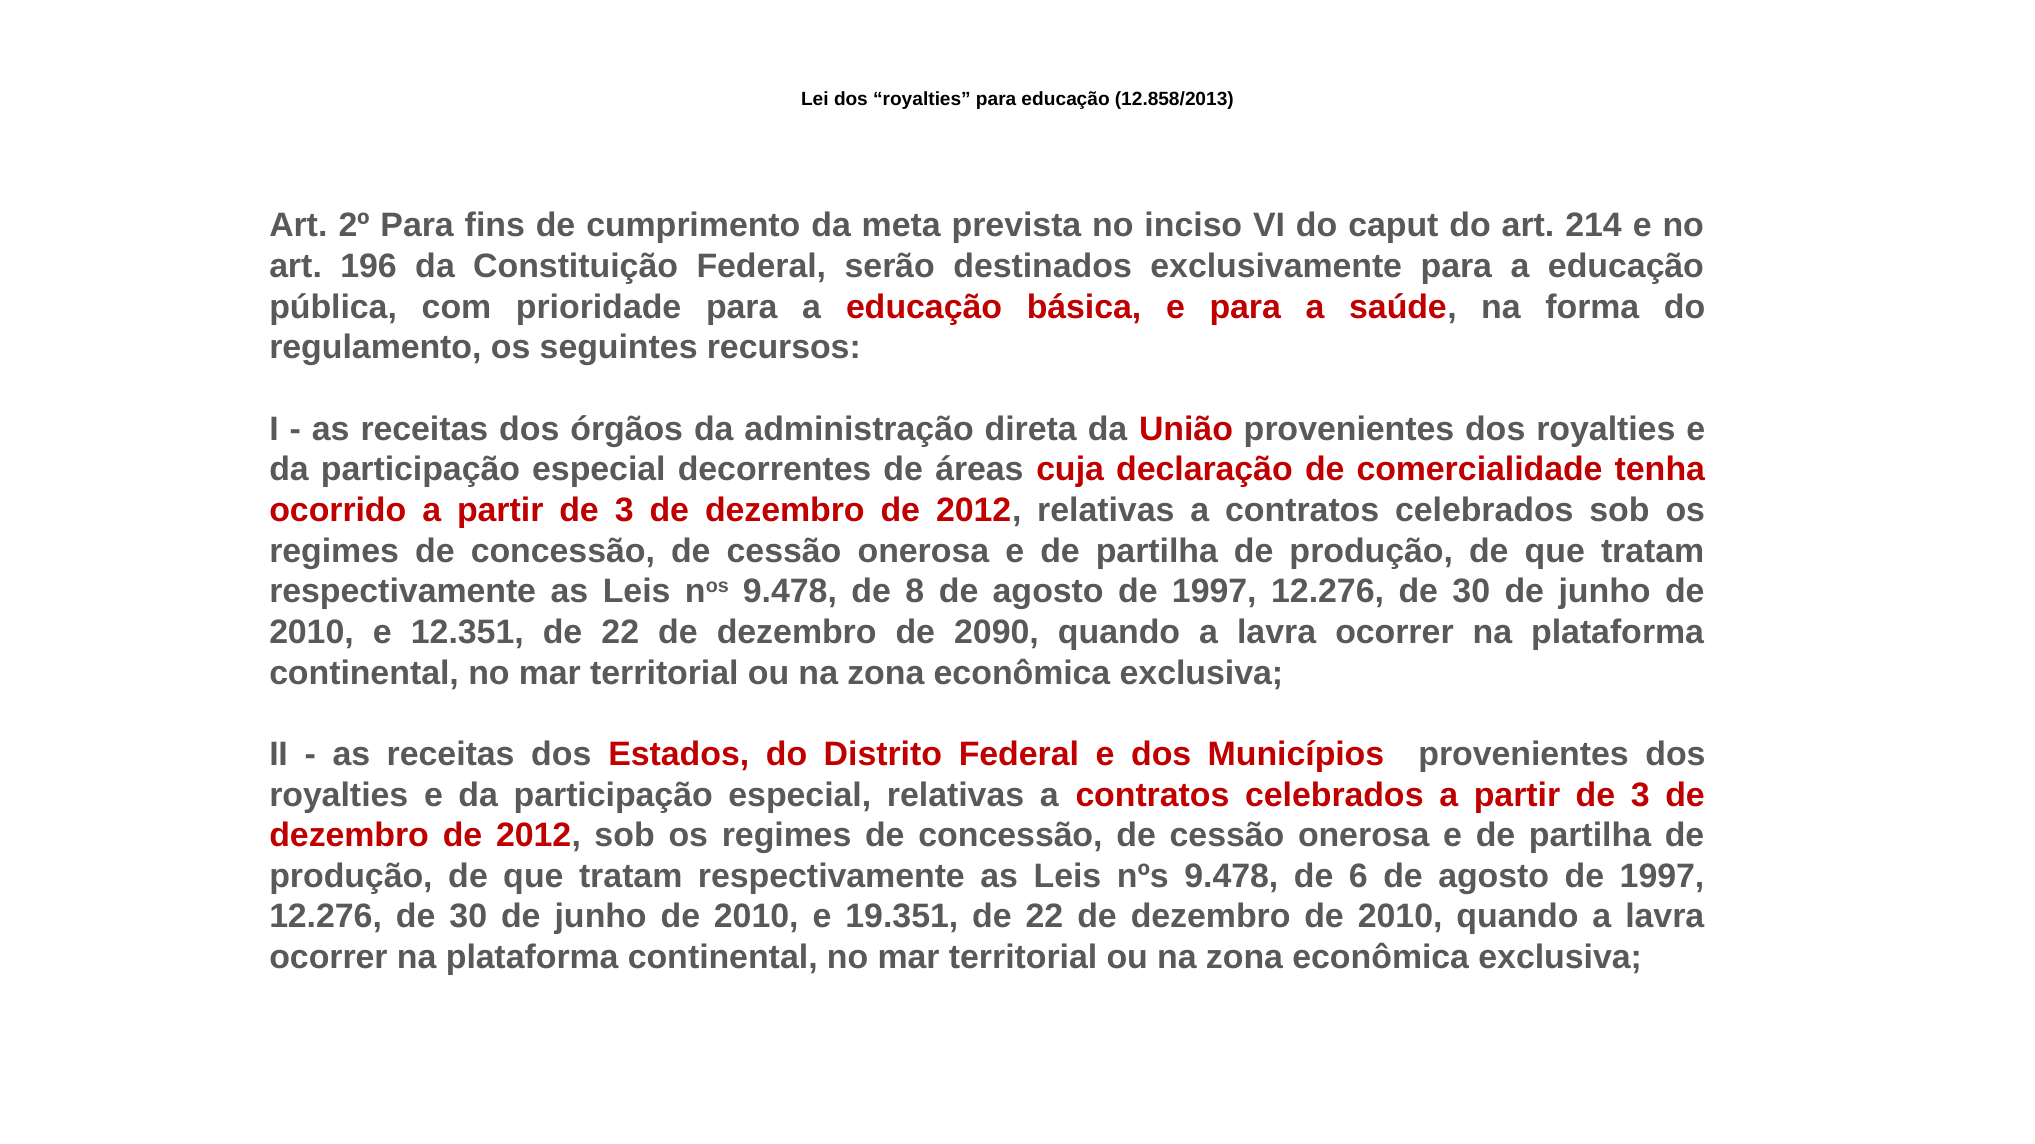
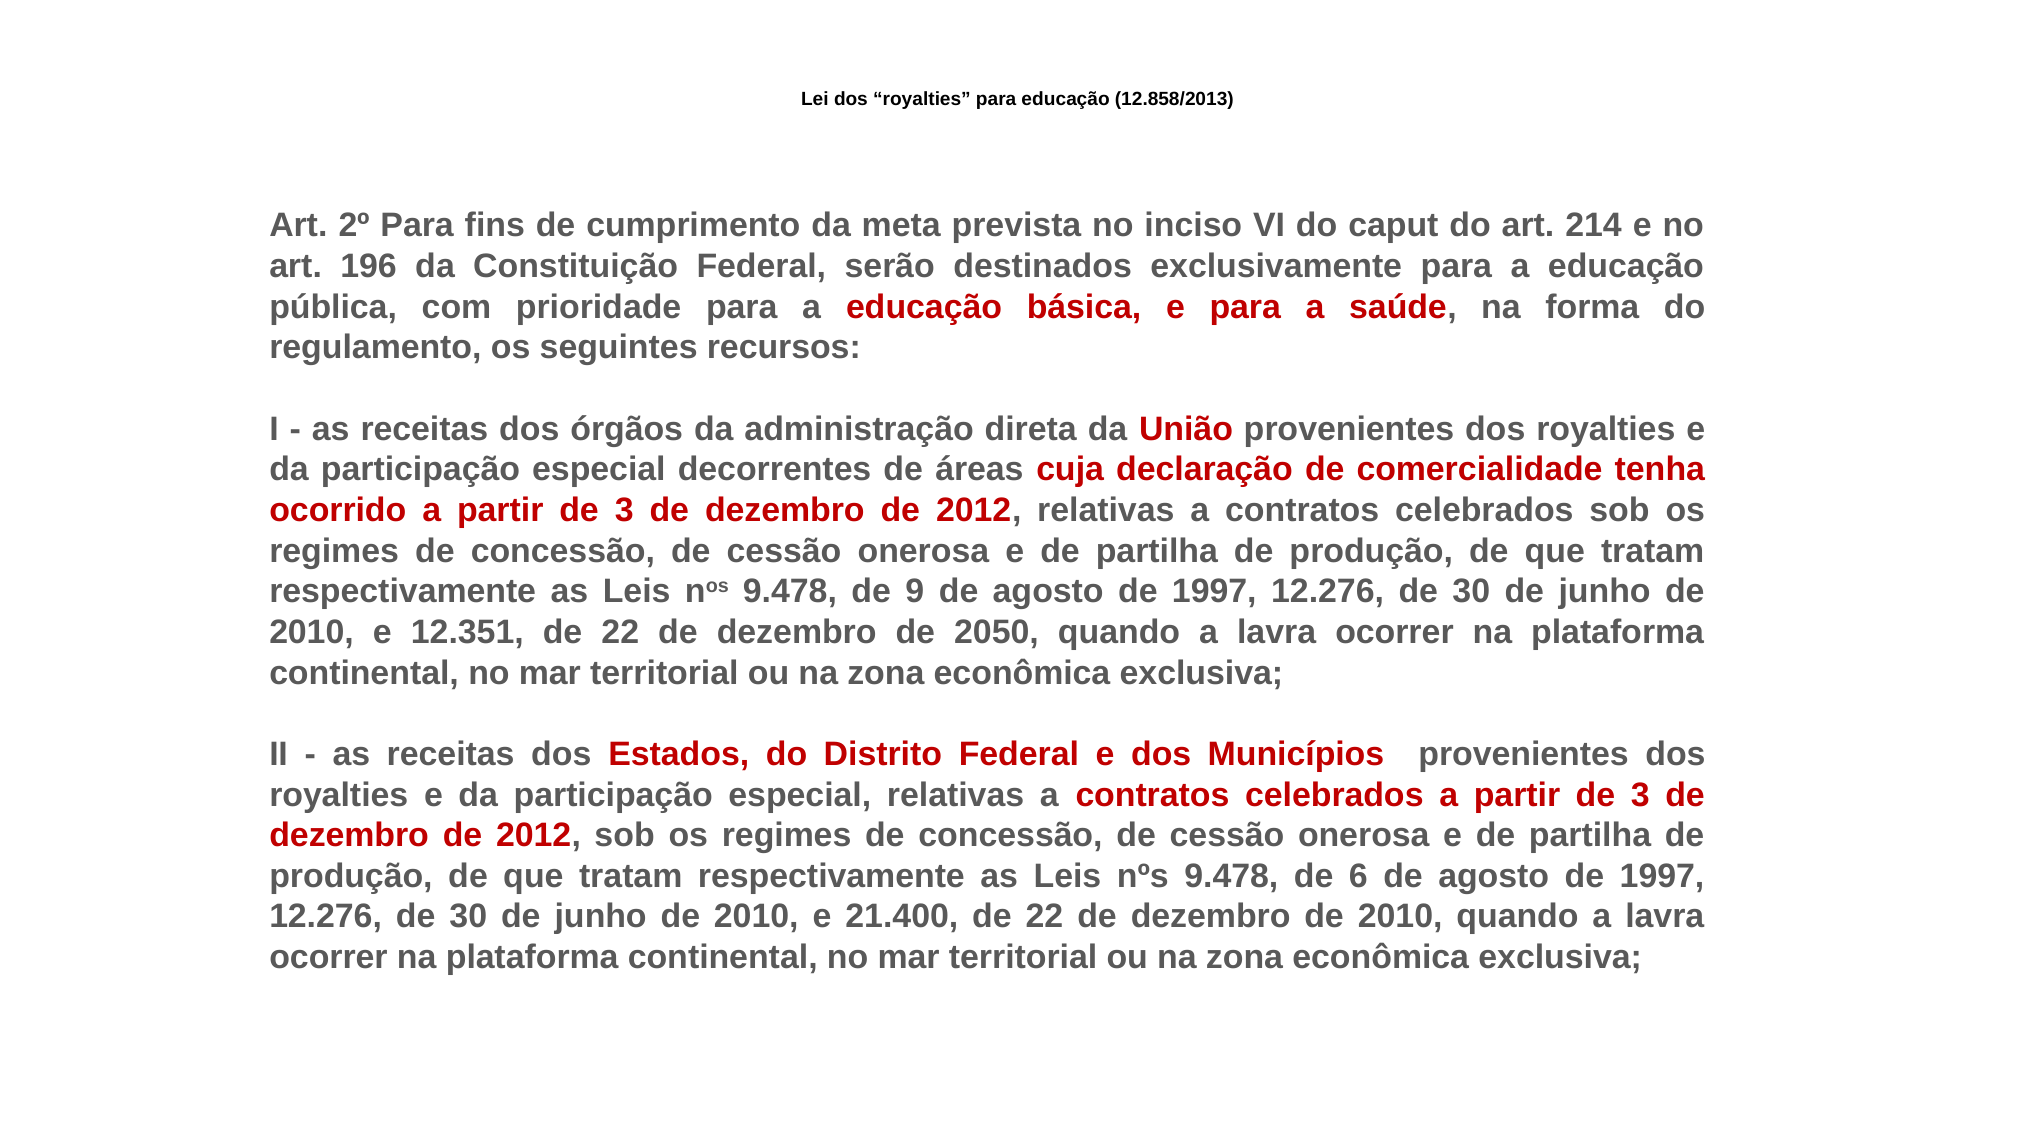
8: 8 -> 9 (915, 592)
2090: 2090 -> 2050 (997, 633)
19.351: 19.351 -> 21.400 (902, 917)
